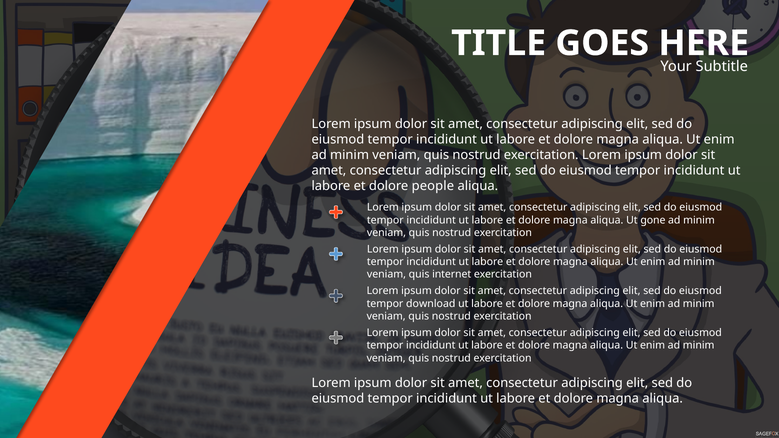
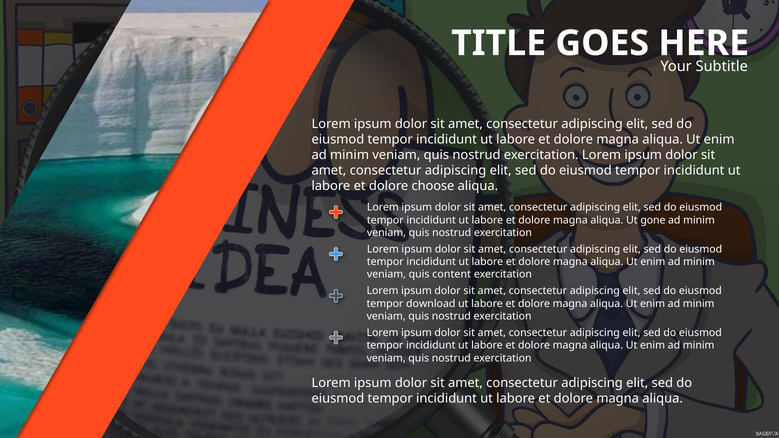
people: people -> choose (433, 186)
internet: internet -> content (452, 275)
